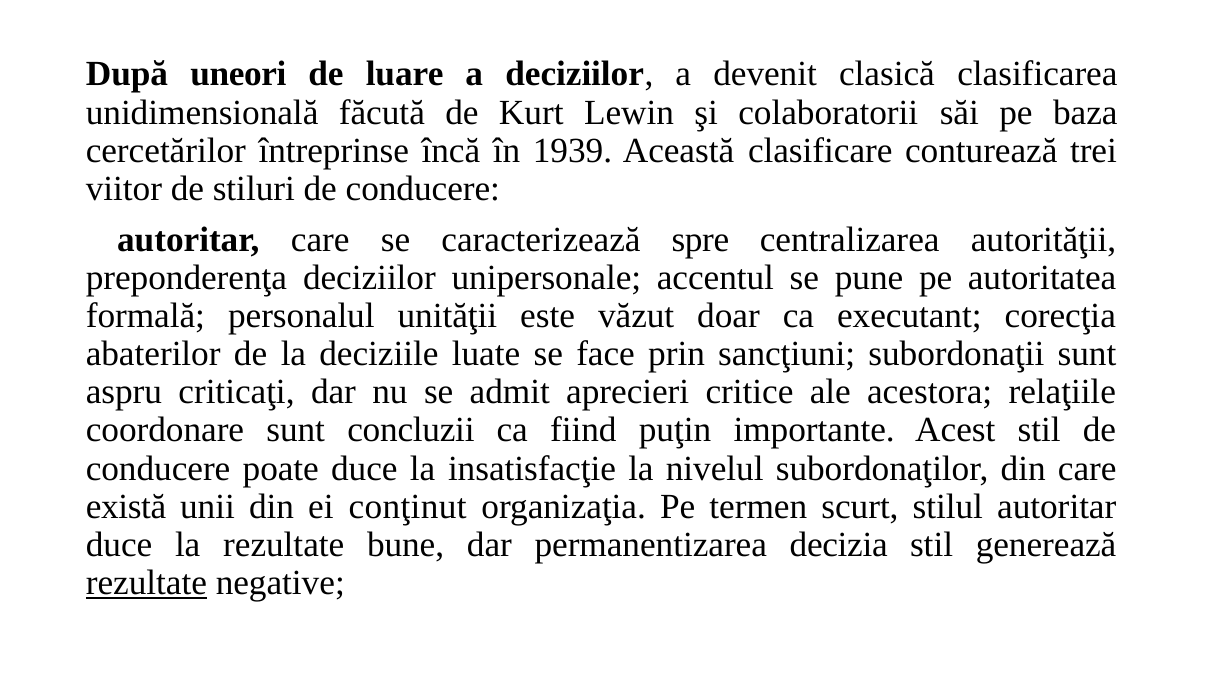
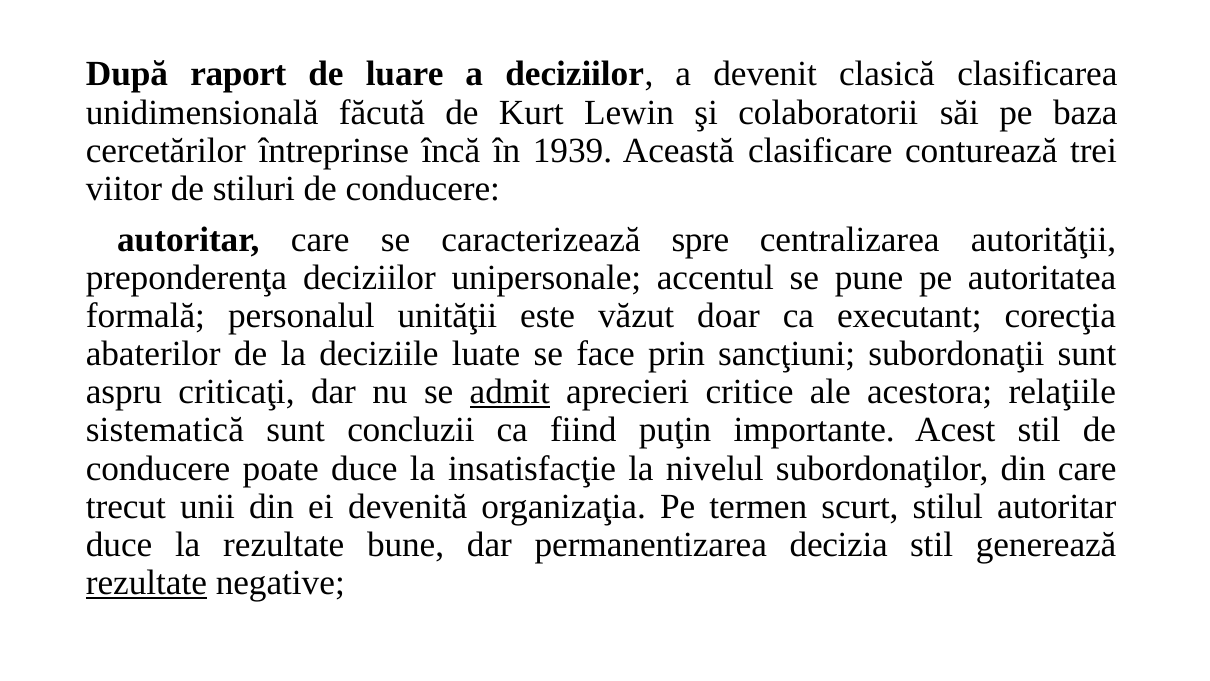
uneori: uneori -> raport (238, 74)
admit underline: none -> present (510, 392)
coordonare: coordonare -> sistematică (165, 430)
există: există -> trecut (126, 506)
conţinut: conţinut -> devenită (408, 506)
